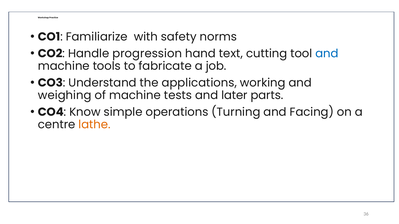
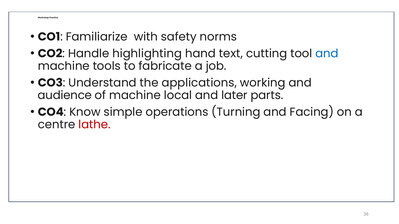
progression: progression -> highlighting (147, 54)
weighing: weighing -> audience (65, 95)
tests: tests -> local (178, 95)
lathe colour: orange -> red (94, 125)
